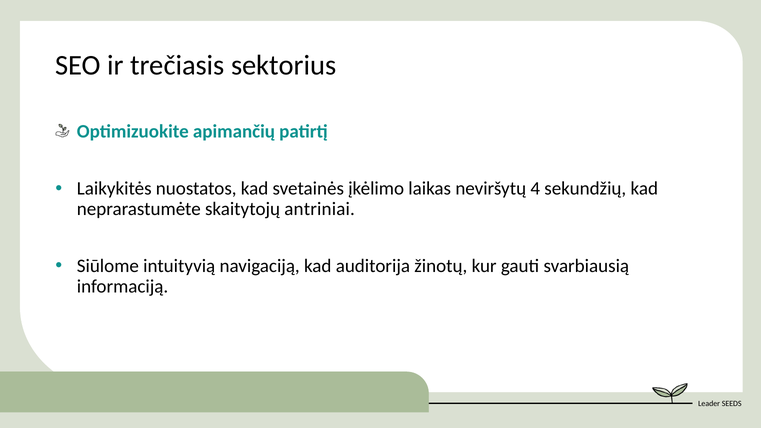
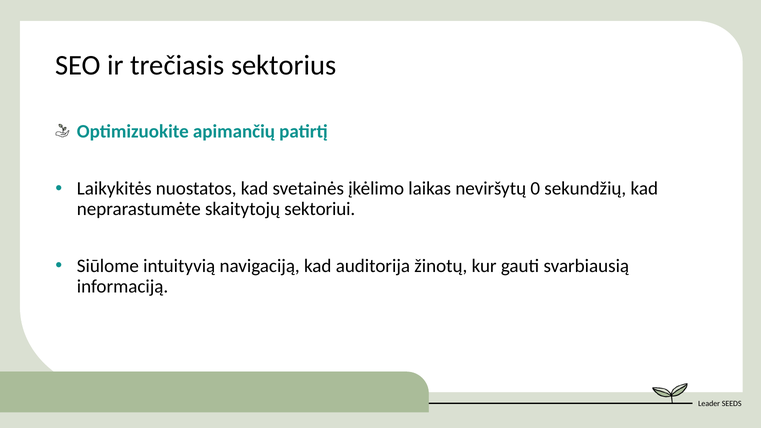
4: 4 -> 0 (535, 189)
antriniai: antriniai -> sektoriui (320, 209)
